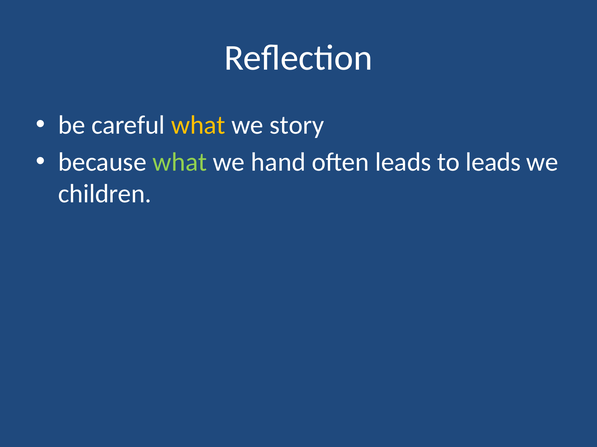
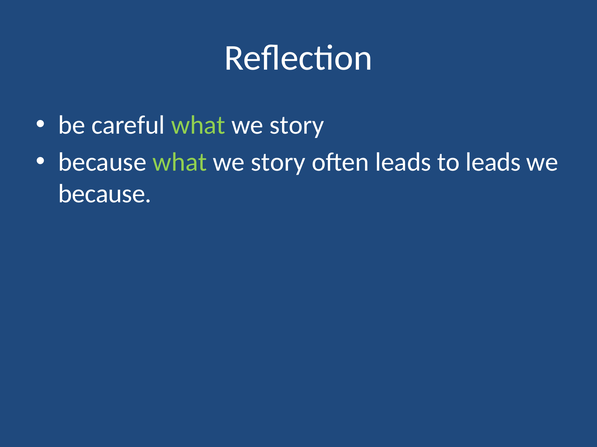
what colour: yellow -> light green (198, 125)
hand: hand -> story (278, 162)
children: children -> because (105, 194)
